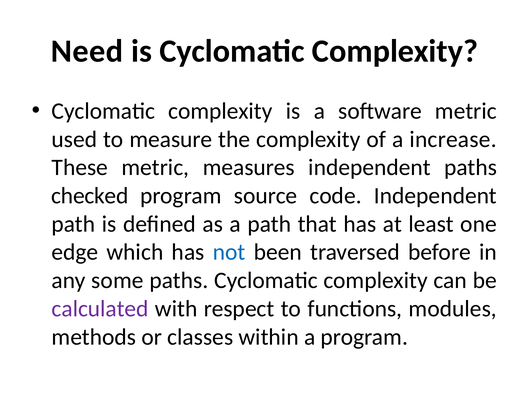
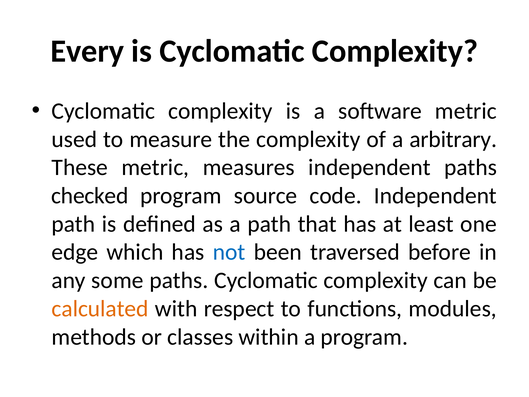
Need: Need -> Every (87, 51)
increase: increase -> arbitrary (453, 139)
calculated colour: purple -> orange (100, 309)
